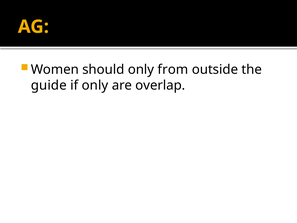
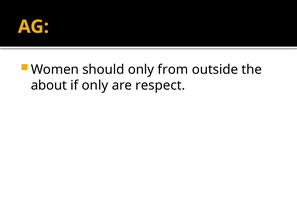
guide: guide -> about (49, 85)
overlap: overlap -> respect (160, 85)
